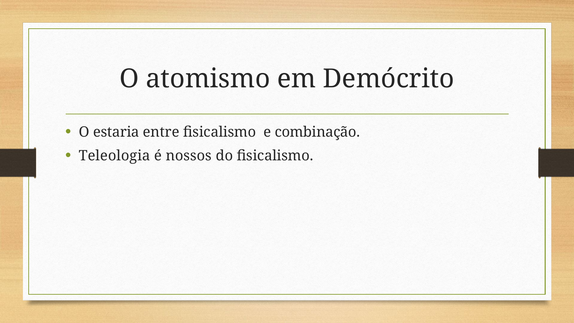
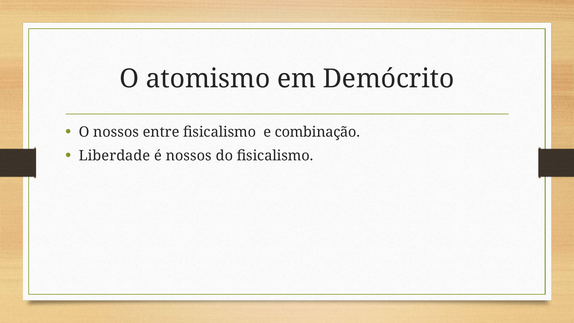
O estaria: estaria -> nossos (116, 132)
Teleologia: Teleologia -> Liberdade (114, 156)
